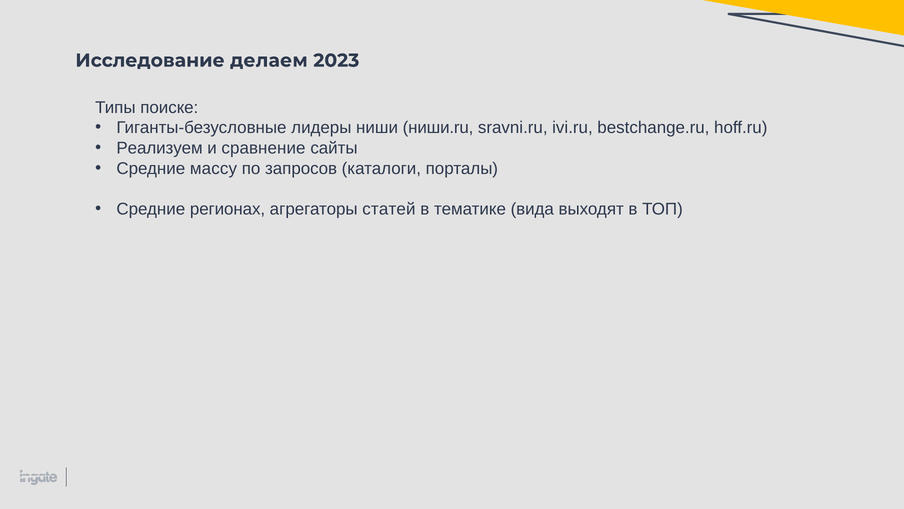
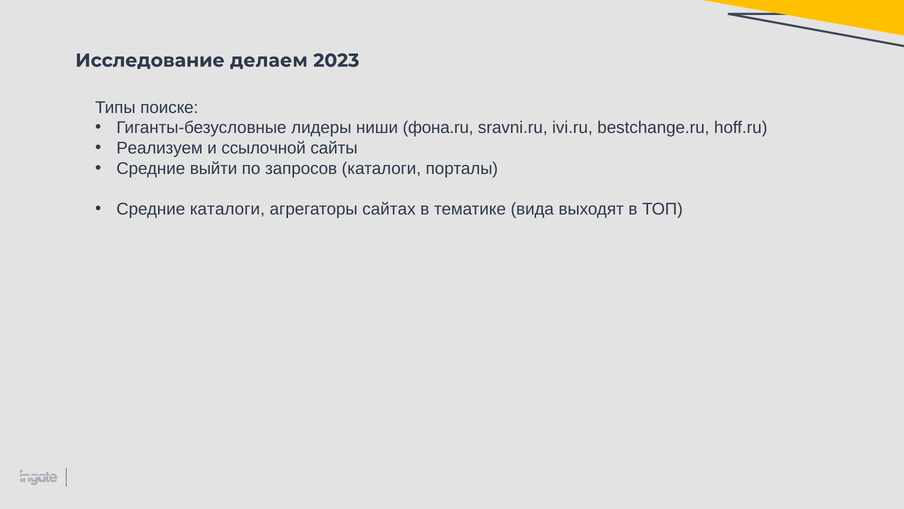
ниши.ru: ниши.ru -> фона.ru (438, 128)
сравнение: сравнение -> ссылочной (264, 148)
массу: массу -> выйти (214, 168)
Средние регионах: регионах -> каталоги (227, 209)
статей: статей -> сайтах (389, 209)
